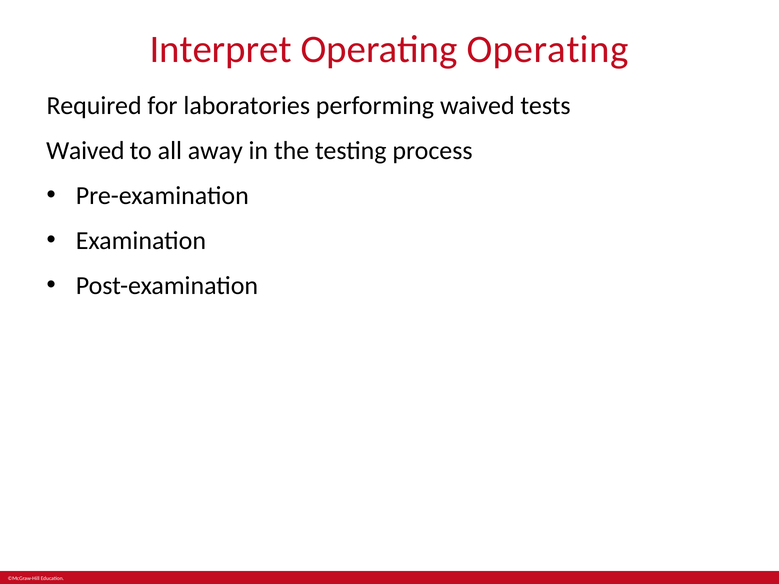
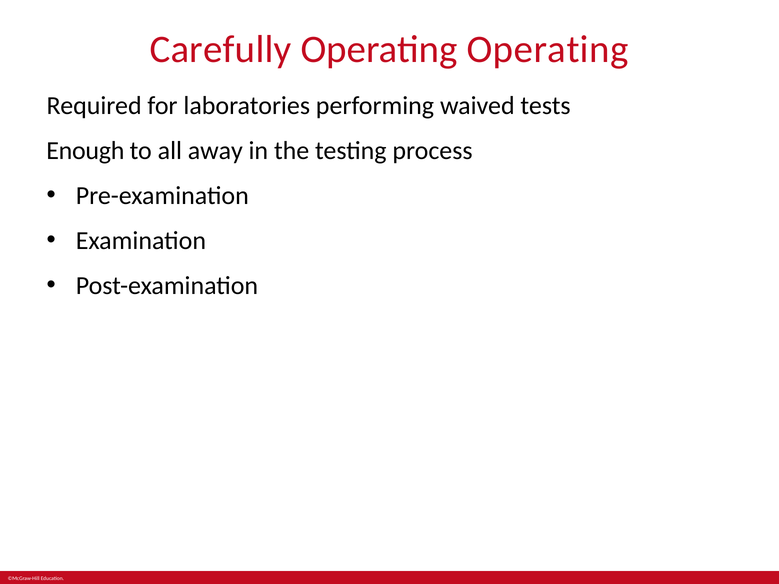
Interpret: Interpret -> Carefully (221, 49)
Waived: Waived -> Enough (85, 151)
